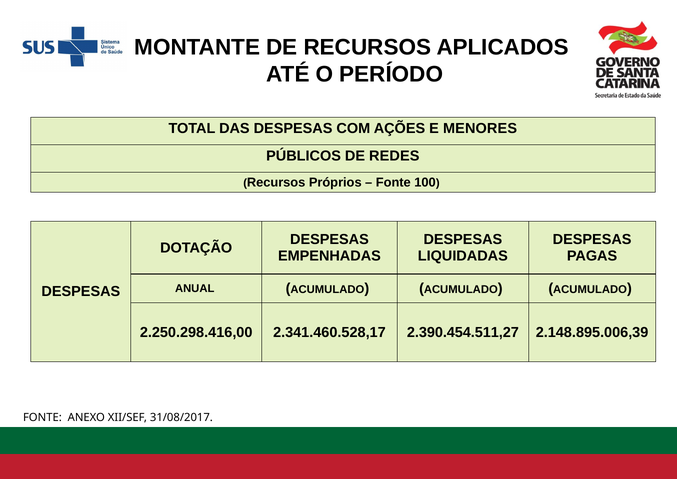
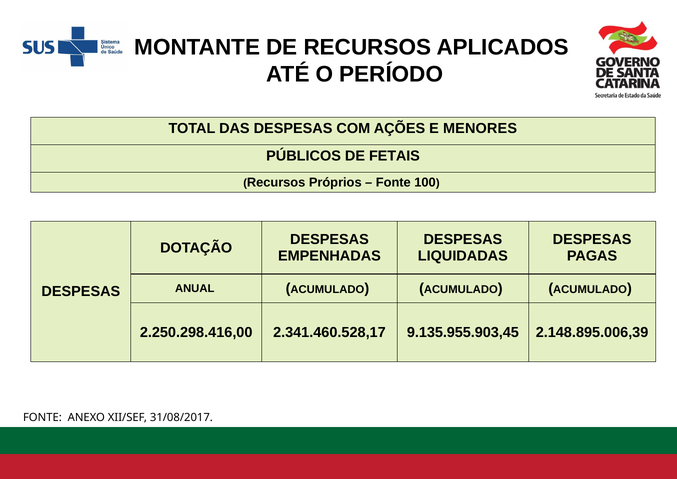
REDES: REDES -> FETAIS (394, 156)
2.390.454.511,27: 2.390.454.511,27 -> 9.135.955.903,45 (463, 332)
